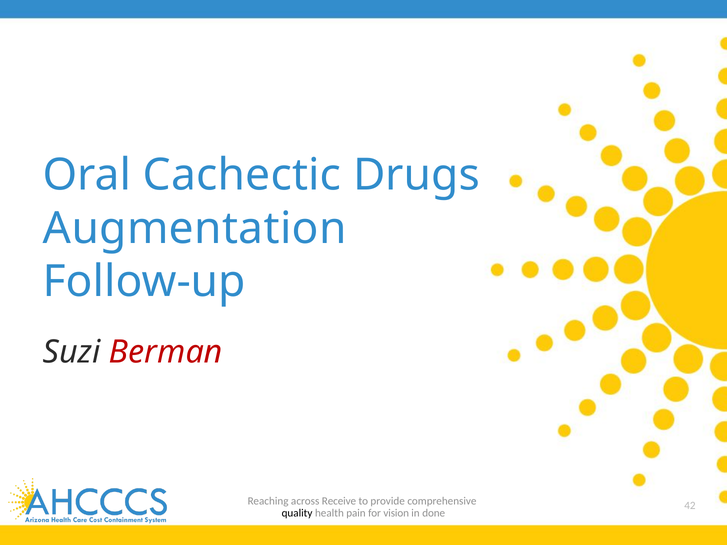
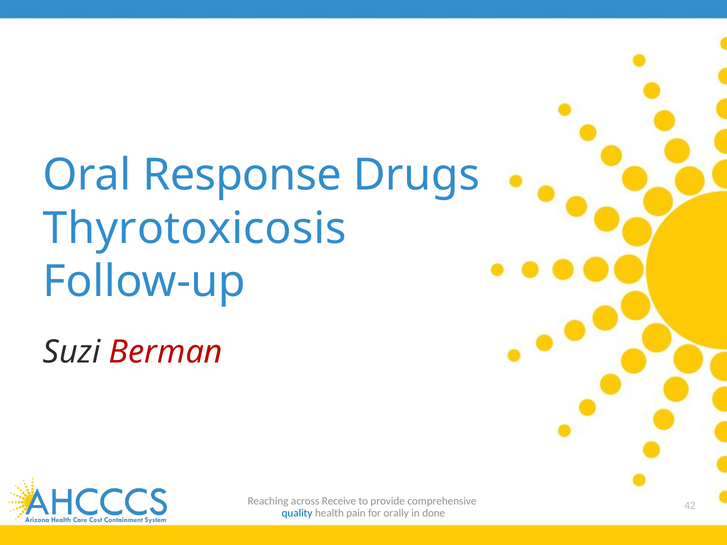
Cachectic: Cachectic -> Response (242, 175)
Augmentation: Augmentation -> Thyrotoxicosis (195, 229)
quality colour: black -> blue (297, 513)
vision: vision -> orally (396, 513)
